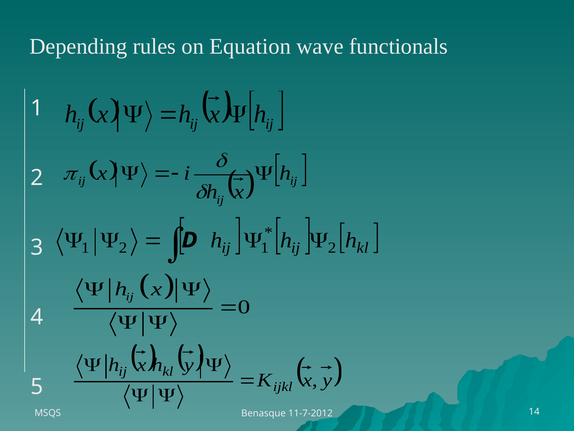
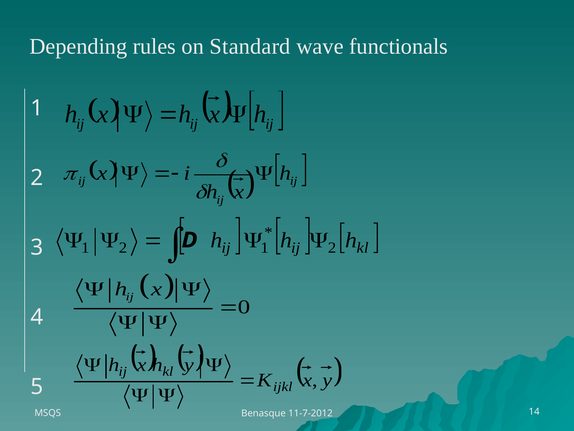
Equation: Equation -> Standard (250, 46)
